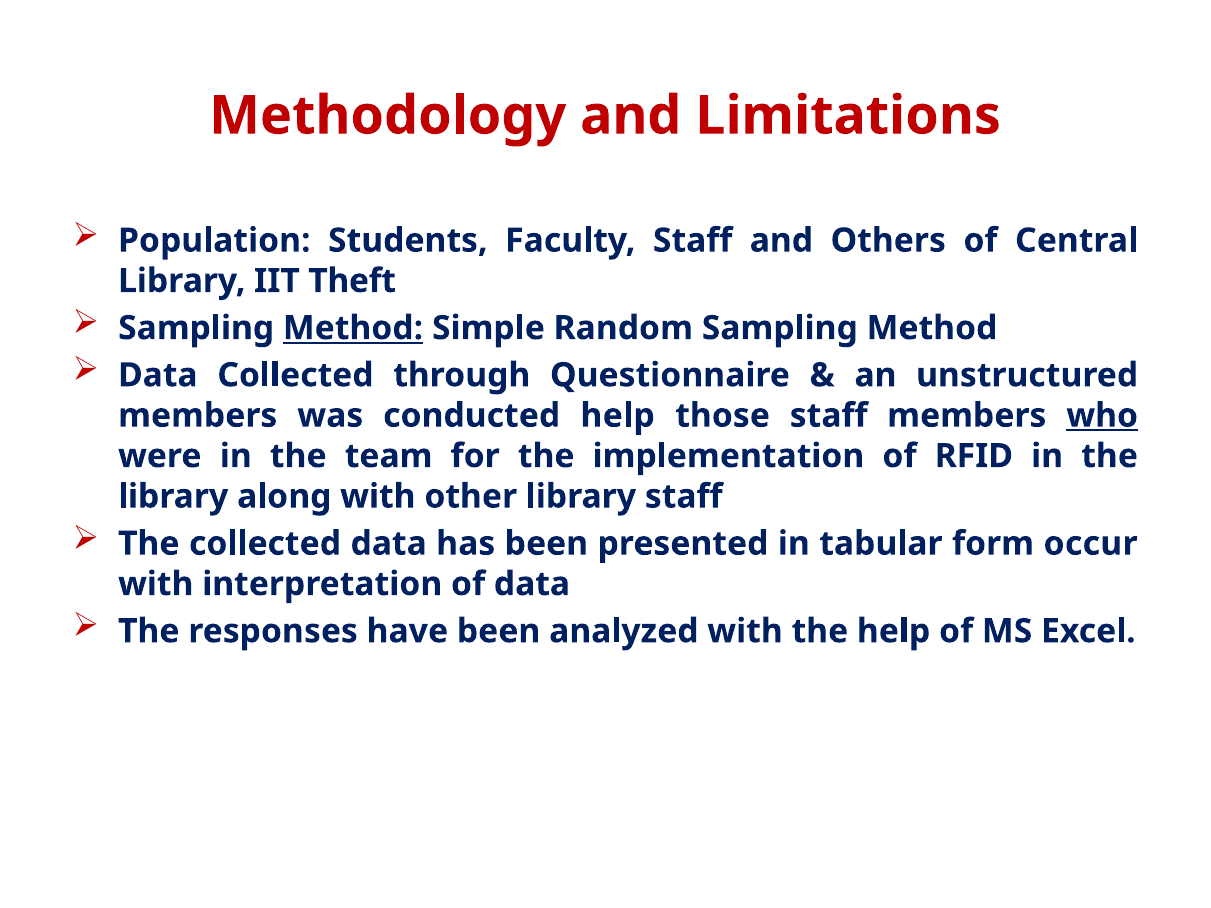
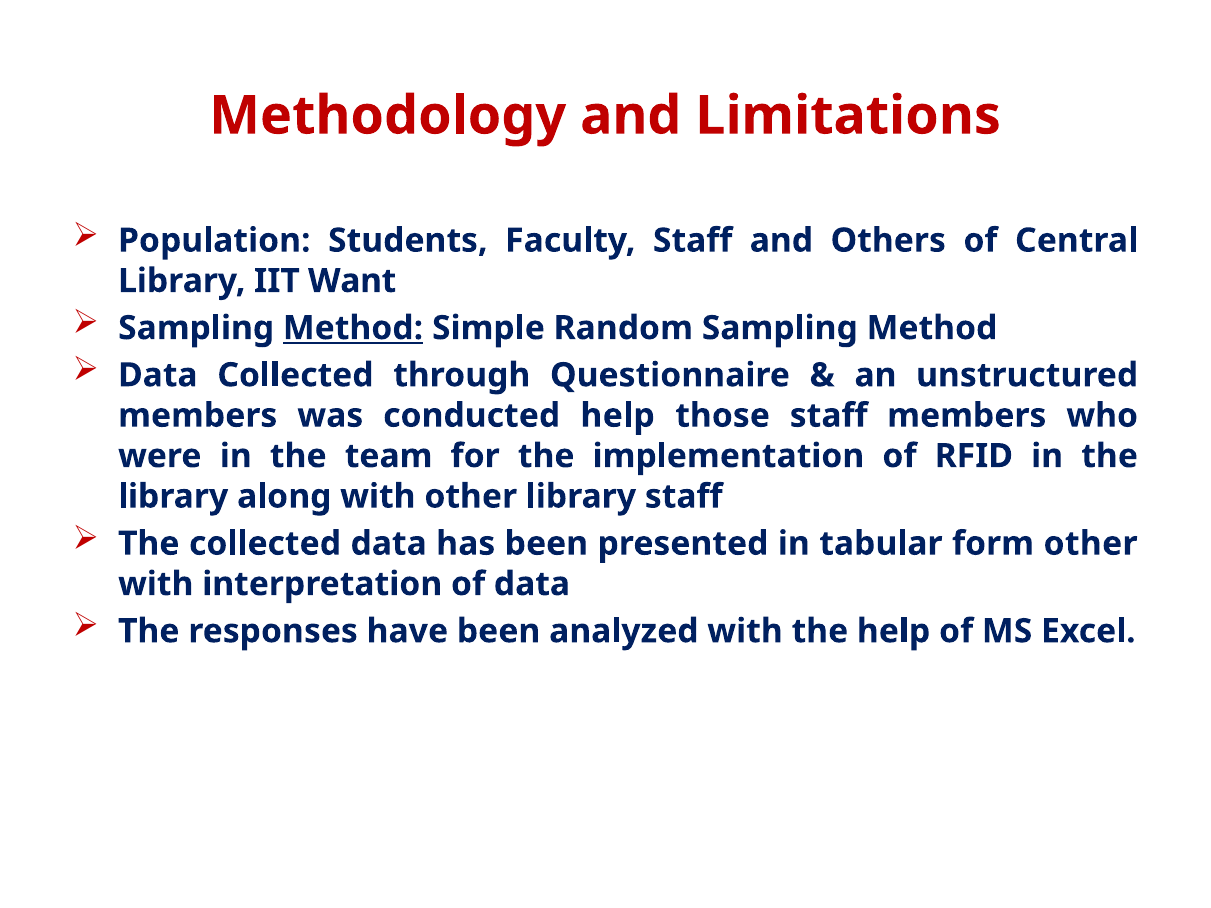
Theft: Theft -> Want (352, 281)
who underline: present -> none (1102, 416)
form occur: occur -> other (1091, 544)
